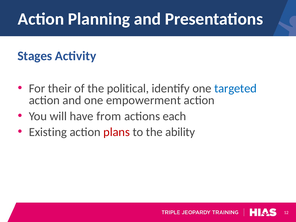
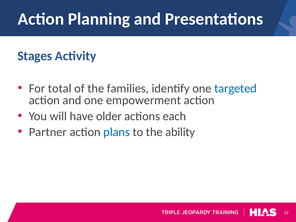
their: their -> total (60, 88)
political: political -> families (128, 88)
from: from -> older (109, 116)
Existing: Existing -> Partner (48, 132)
plans colour: red -> blue (117, 132)
